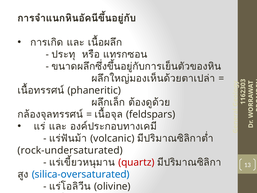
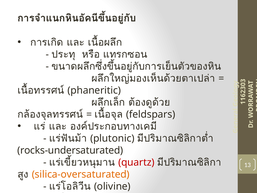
volcanic: volcanic -> plutonic (112, 138)
rock-undersaturated: rock-undersaturated -> rocks-undersaturated (70, 150)
silica-oversaturated colour: blue -> orange (81, 174)
